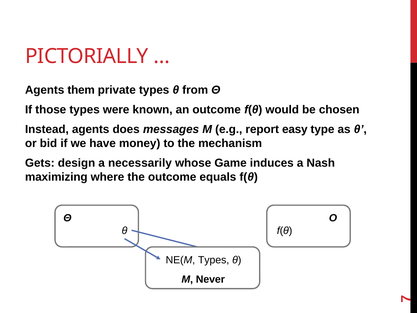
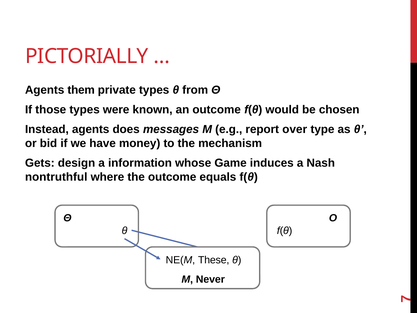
easy: easy -> over (295, 129)
necessarily: necessarily -> information (140, 163)
maximizing: maximizing -> nontruthful (56, 177)
NE(M Types: Types -> These (214, 260)
